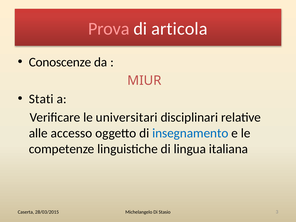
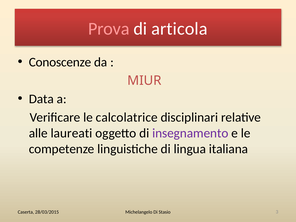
Stati: Stati -> Data (41, 99)
universitari: universitari -> calcolatrice (127, 117)
accesso: accesso -> laureati (72, 133)
insegnamento colour: blue -> purple (190, 133)
